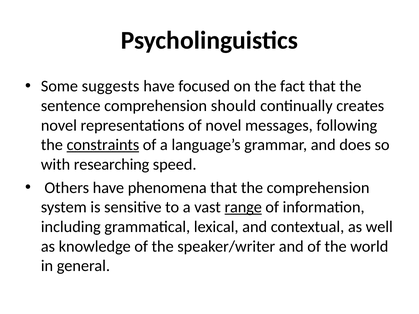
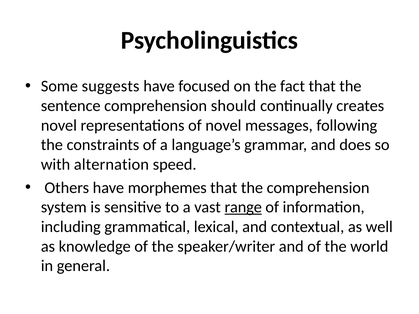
constraints underline: present -> none (103, 145)
researching: researching -> alternation (111, 165)
phenomena: phenomena -> morphemes (167, 188)
